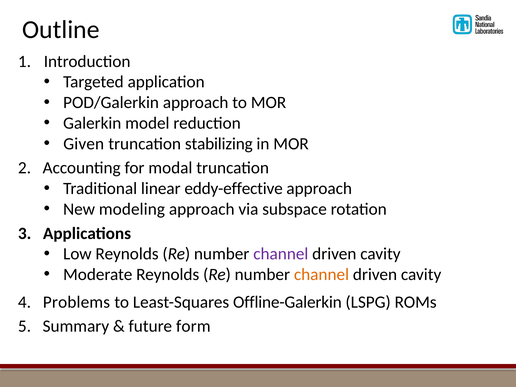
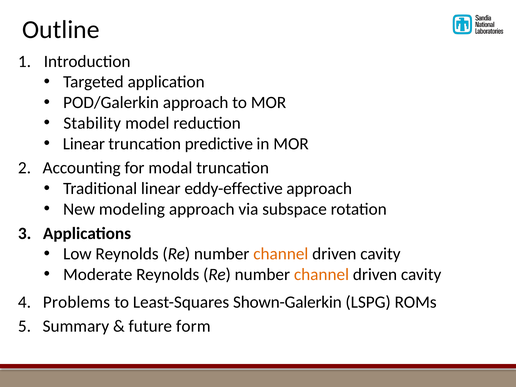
Galerkin: Galerkin -> Stability (92, 123)
Given: Given -> Linear (84, 144)
stabilizing: stabilizing -> predictive (219, 144)
channel colour: purple -> orange (281, 254)
Offline-Galerkin: Offline-Galerkin -> Shown-Galerkin (287, 302)
